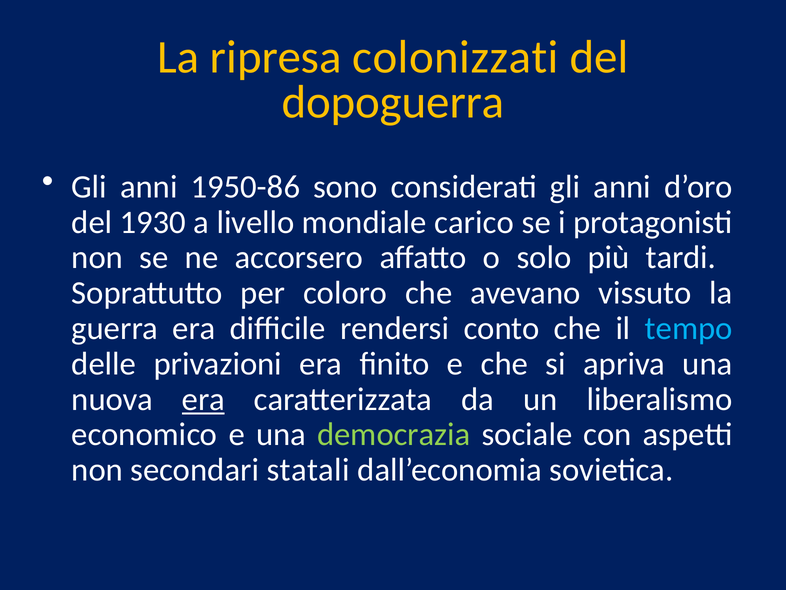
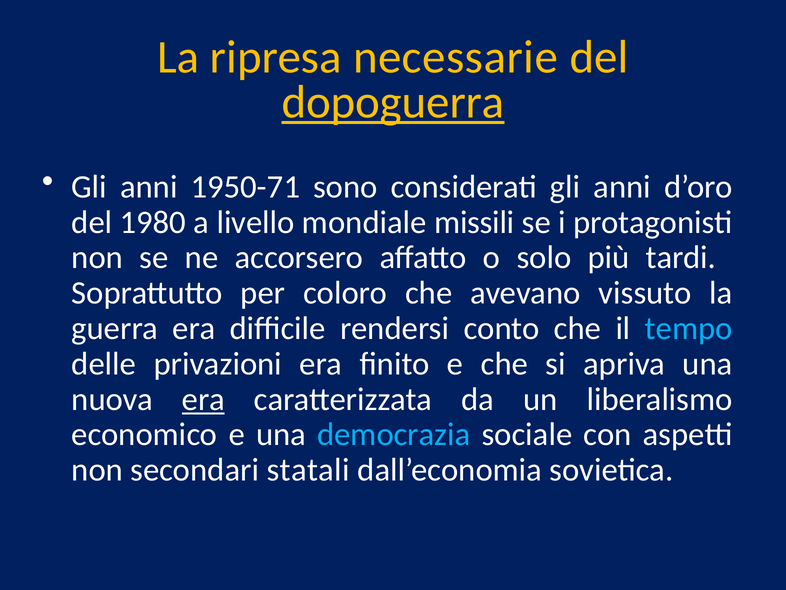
colonizzati: colonizzati -> necessarie (456, 57)
dopoguerra underline: none -> present (393, 102)
1950-86: 1950-86 -> 1950-71 (245, 187)
1930: 1930 -> 1980 (153, 222)
carico: carico -> missili (474, 222)
democrazia colour: light green -> light blue (394, 434)
